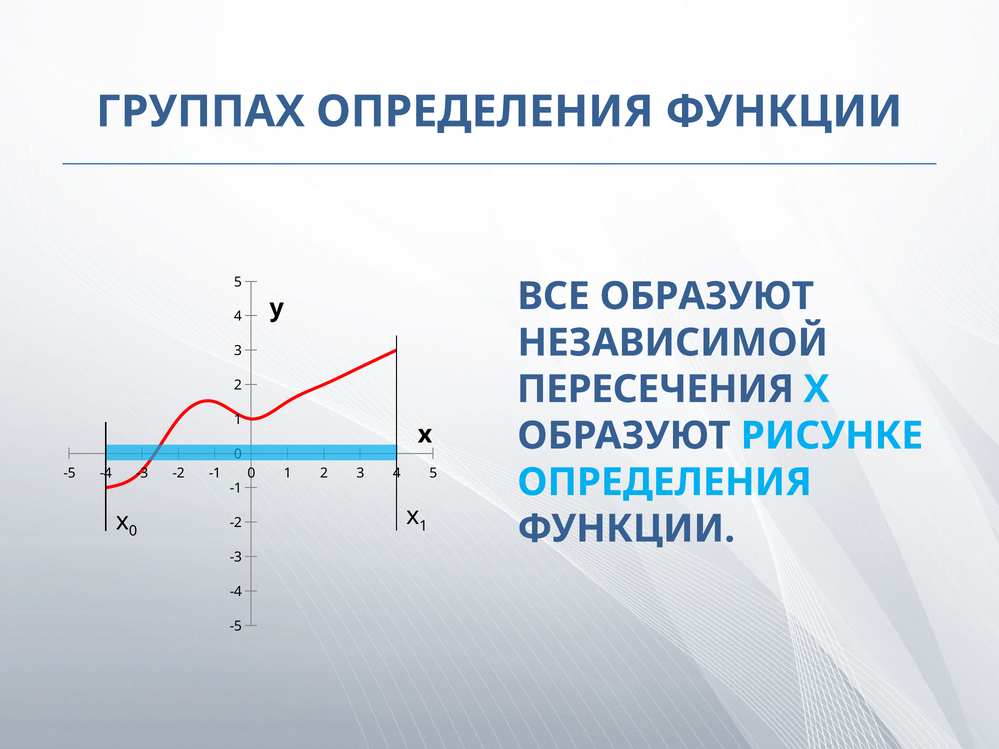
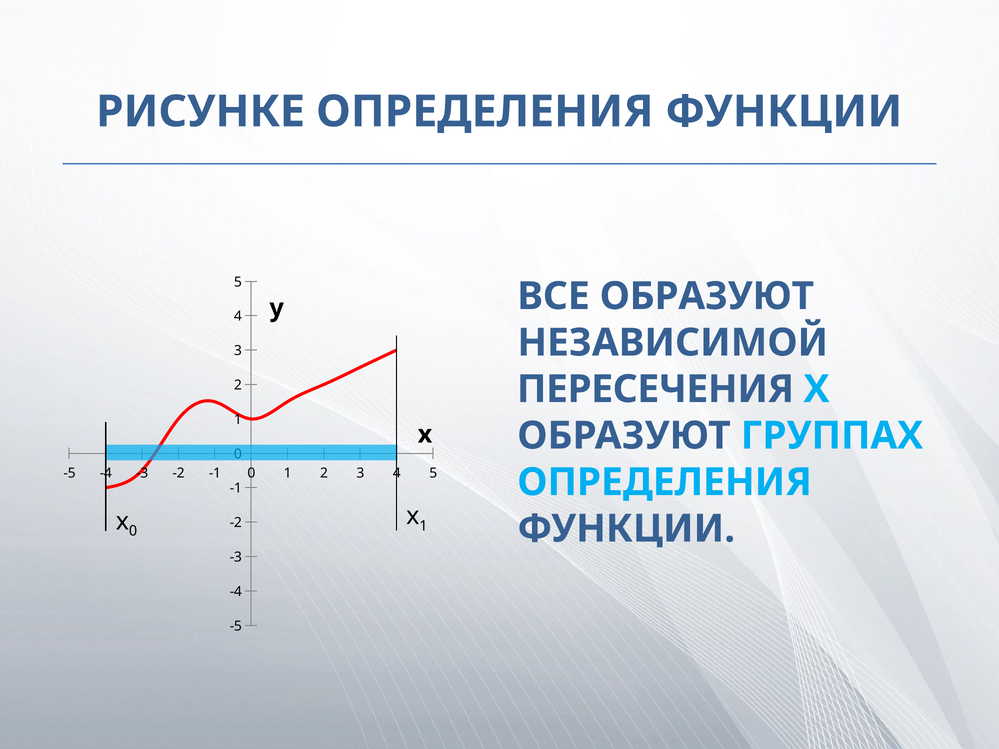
ГРУППАХ: ГРУППАХ -> РИСУНКЕ (200, 112)
РИСУНКЕ: РИСУНКЕ -> ГРУППАХ (832, 436)
